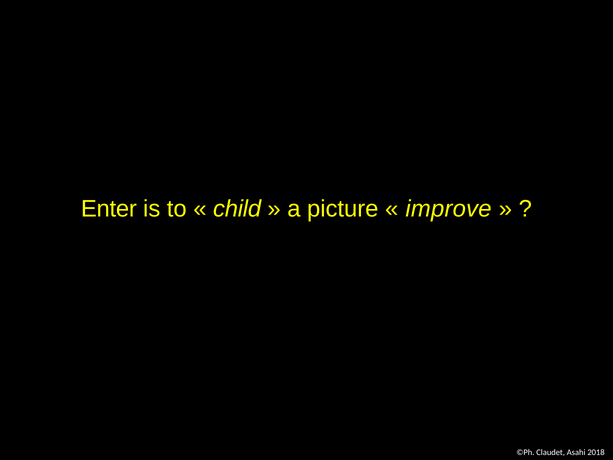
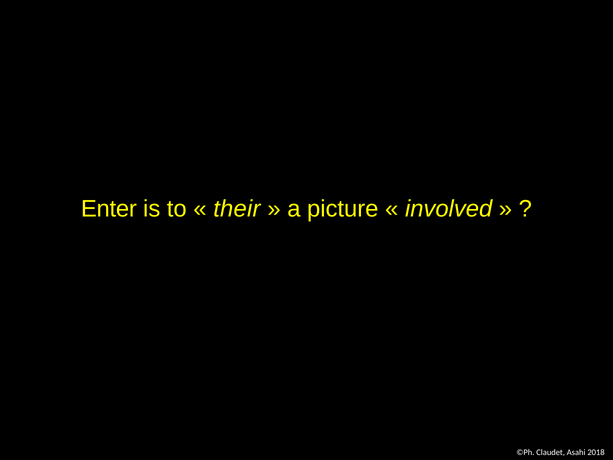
child: child -> their (237, 209)
improve: improve -> involved (449, 209)
